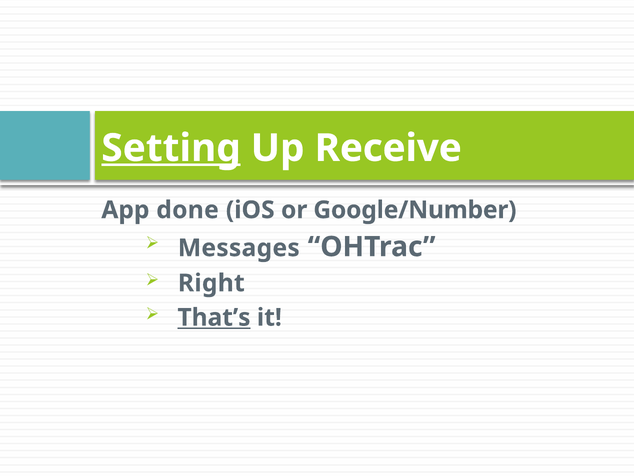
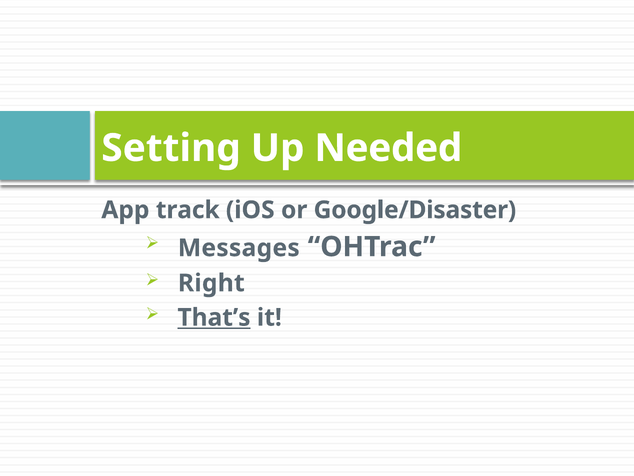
Setting underline: present -> none (171, 148)
Receive: Receive -> Needed (388, 148)
done: done -> track (188, 210)
Google/Number: Google/Number -> Google/Disaster (415, 210)
